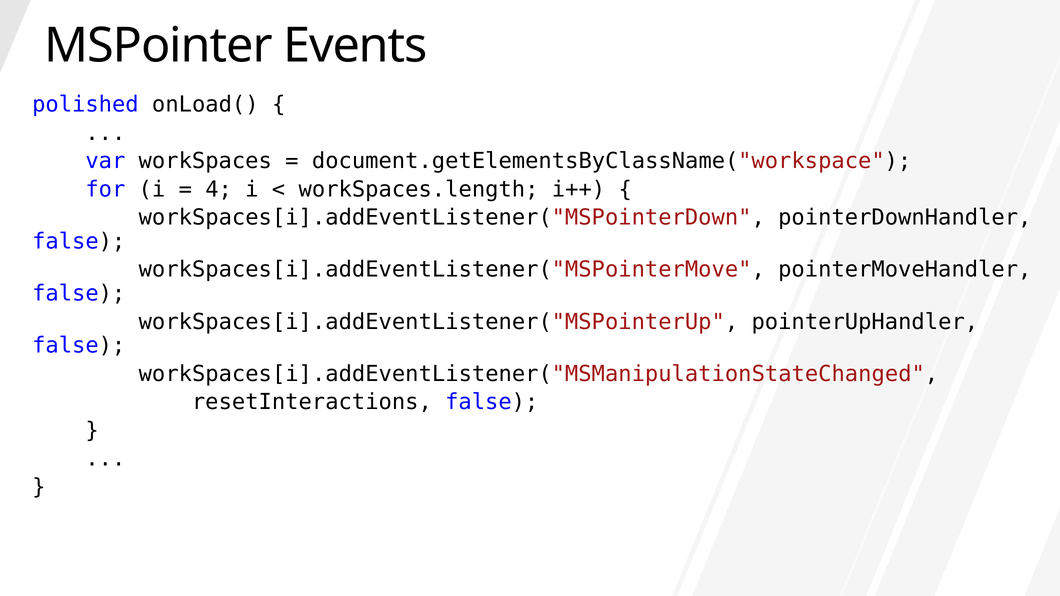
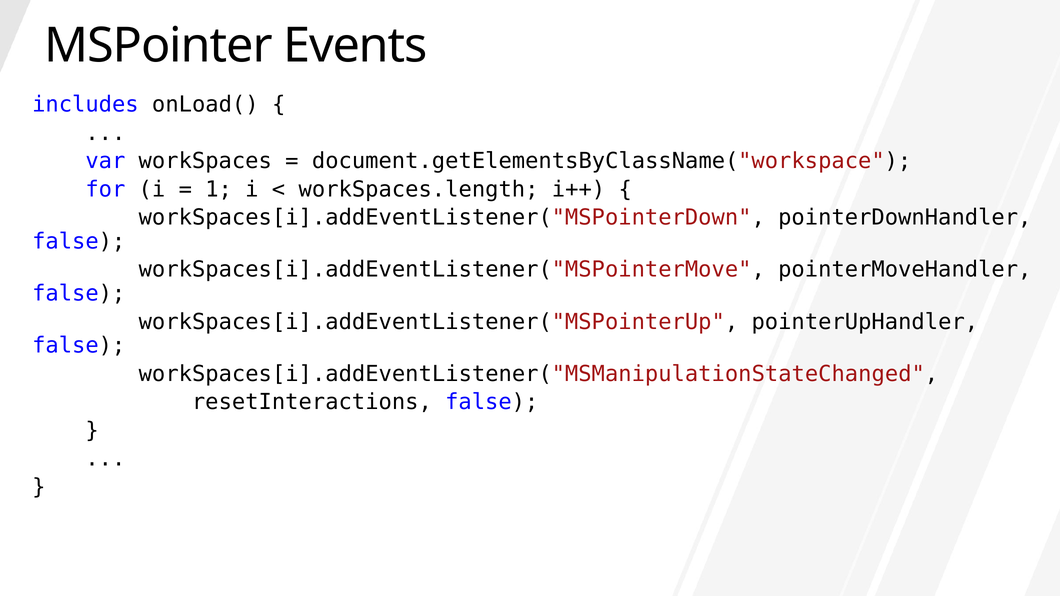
polished: polished -> includes (85, 105)
4: 4 -> 1 (219, 189)
